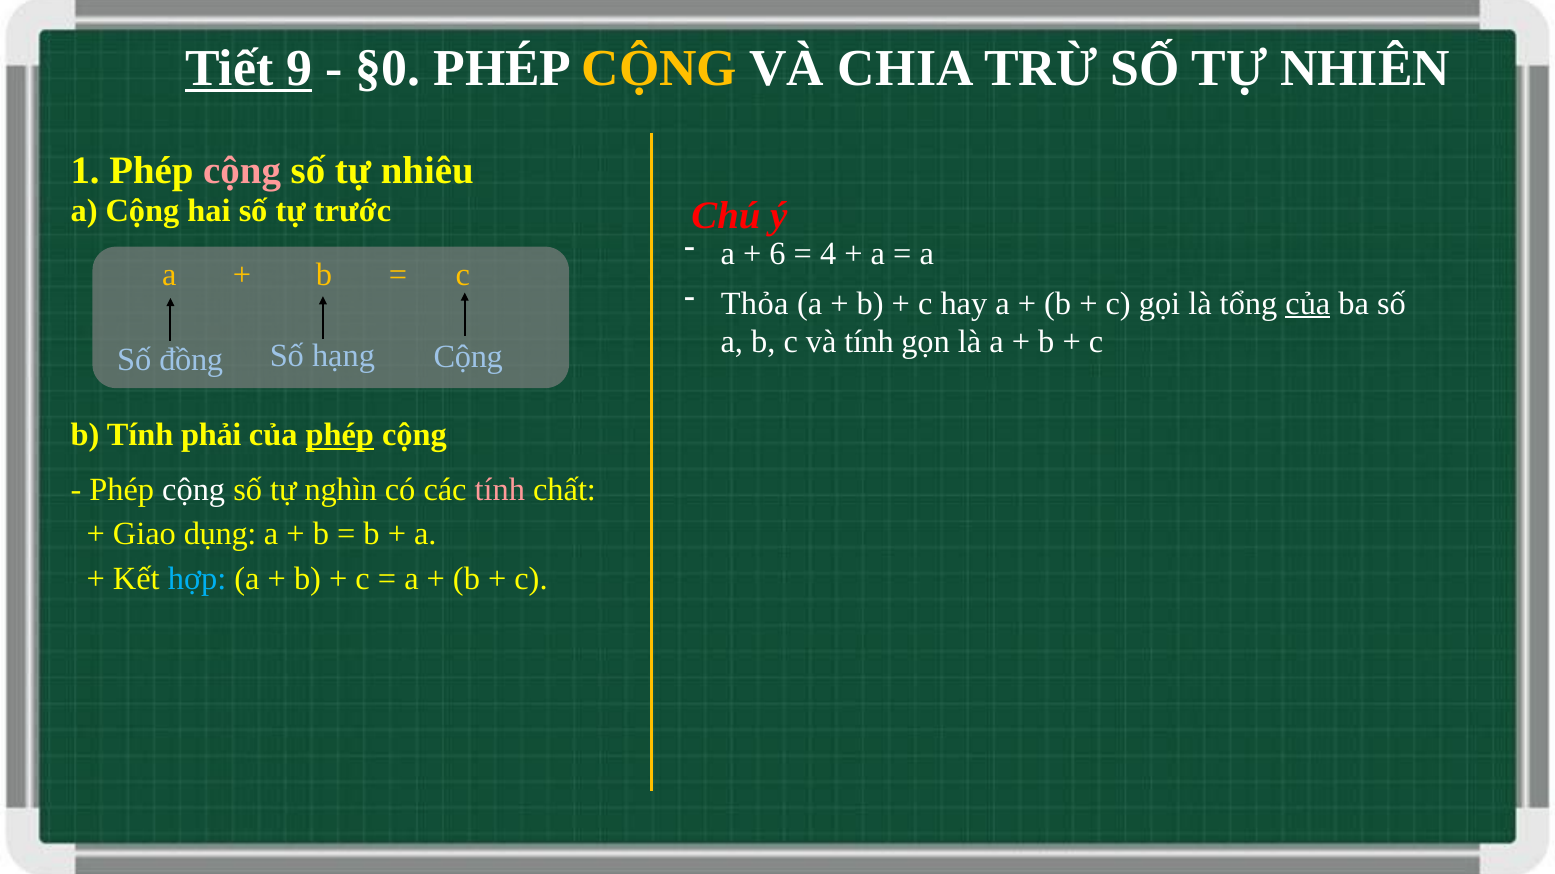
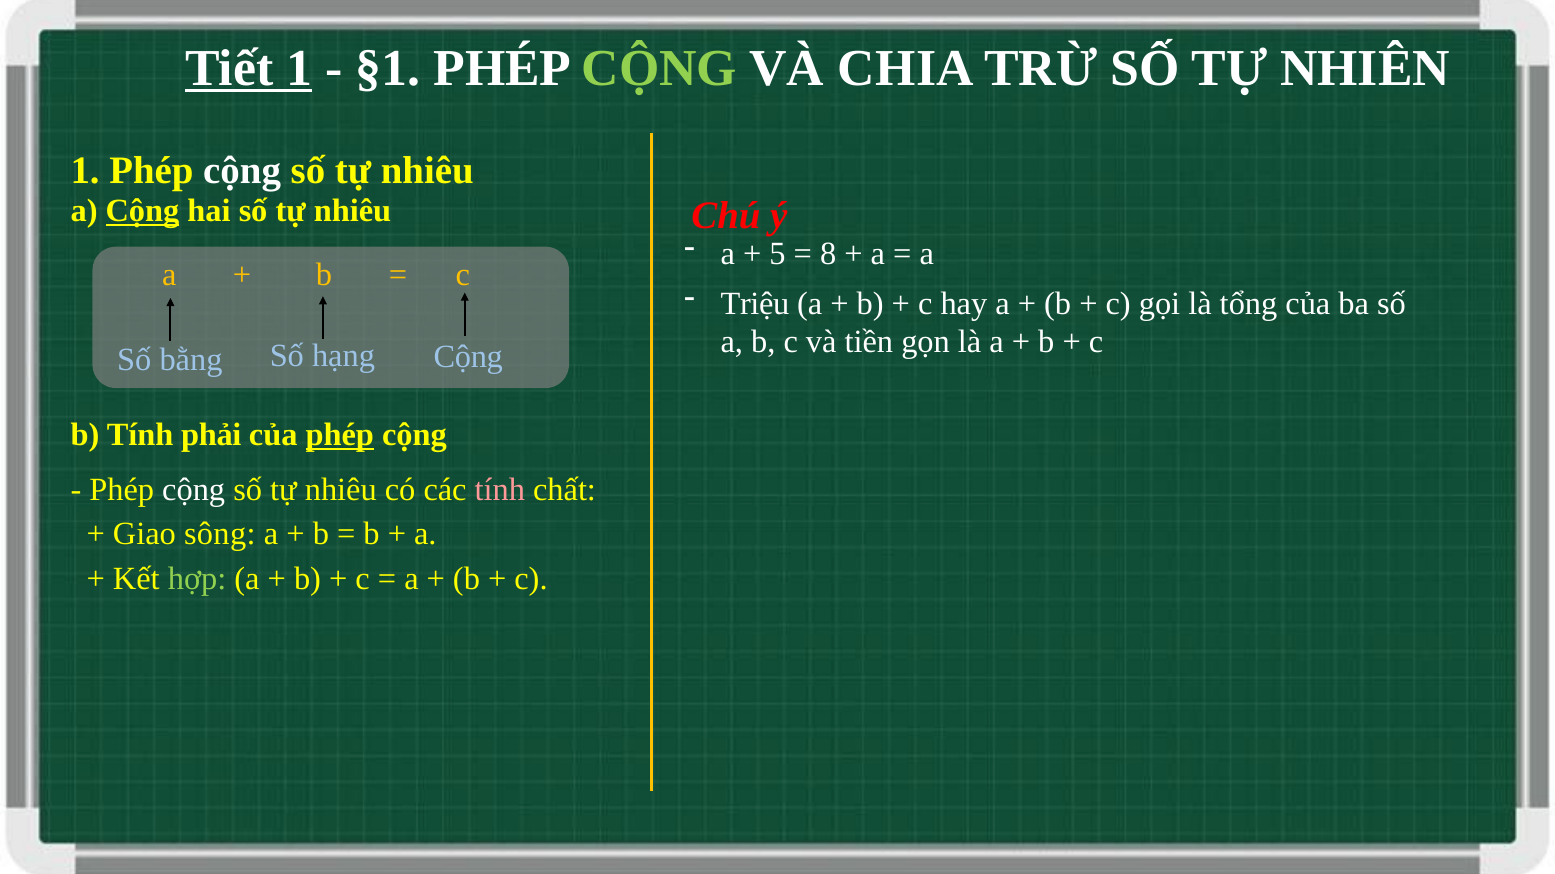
Tiết 9: 9 -> 1 (299, 68)
§0: §0 -> §1 (388, 68)
CỘNG colour: yellow -> light green (659, 68)
cộng colour: pink -> white (242, 171)
Cộng underline: none -> present (142, 211)
hai số tự trước: trước -> nhiêu (353, 211)
6: 6 -> 5 (778, 254)
4: 4 -> 8 (828, 254)
Thỏa: Thỏa -> Triệu (755, 304)
của underline: present -> none (1308, 304)
và tính: tính -> tiền (869, 343)
đồng: đồng -> bằng (191, 360)
nghìn: nghìn -> nhiêu (341, 490)
dụng: dụng -> sông (220, 535)
hợp colour: light blue -> light green (197, 579)
